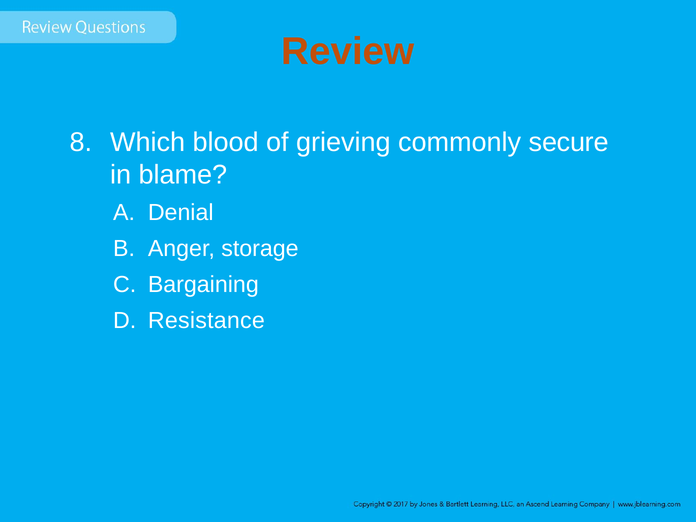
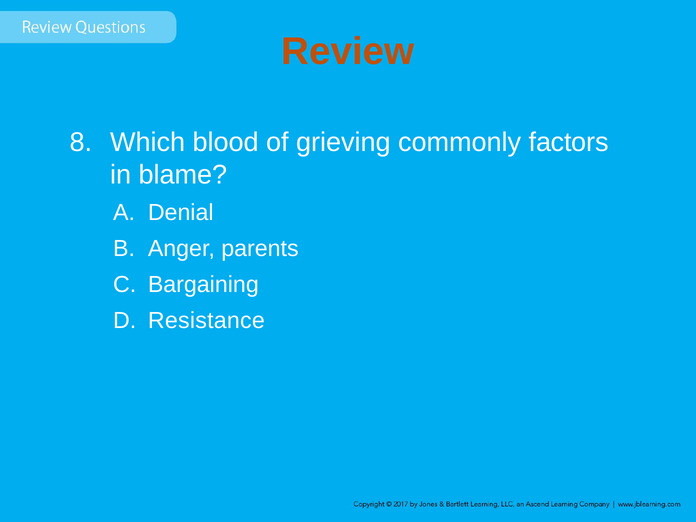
secure: secure -> factors (569, 142)
storage: storage -> parents (260, 249)
